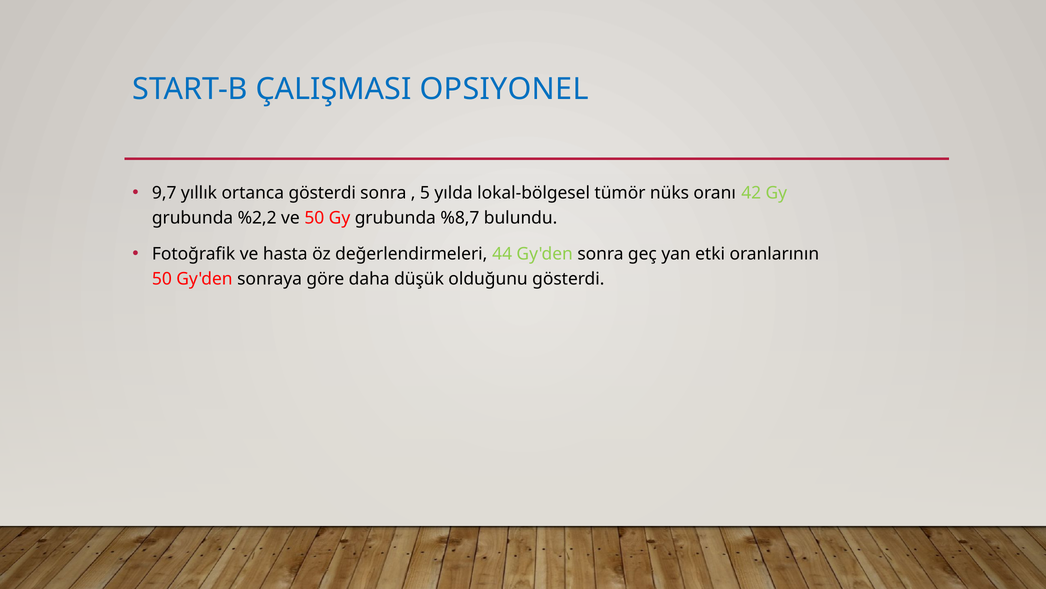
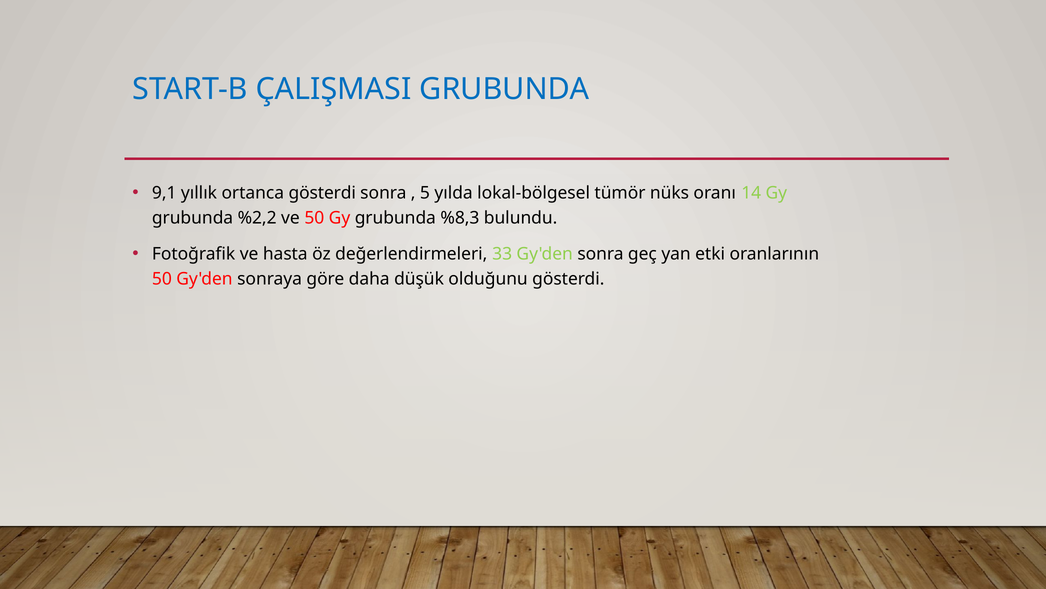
OPSIYONEL: OPSIYONEL -> GRUBUNDA (504, 89)
9,7: 9,7 -> 9,1 (164, 193)
42: 42 -> 14 (751, 193)
%8,7: %8,7 -> %8,3 (460, 218)
44: 44 -> 33 (502, 254)
